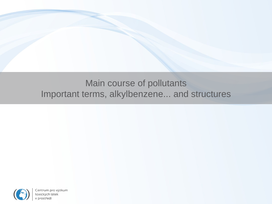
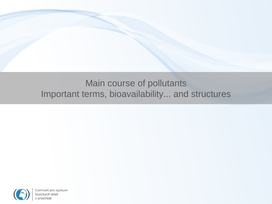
alkylbenzene: alkylbenzene -> bioavailability (140, 94)
